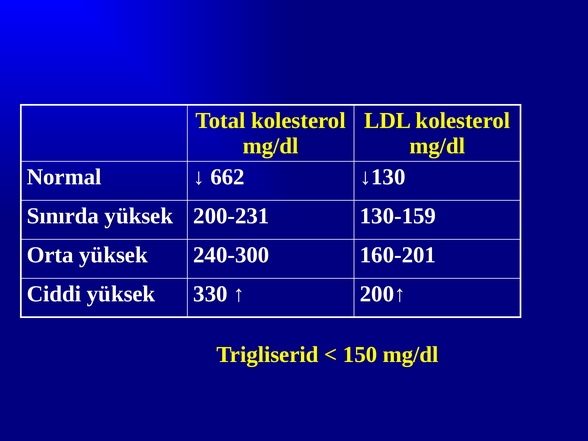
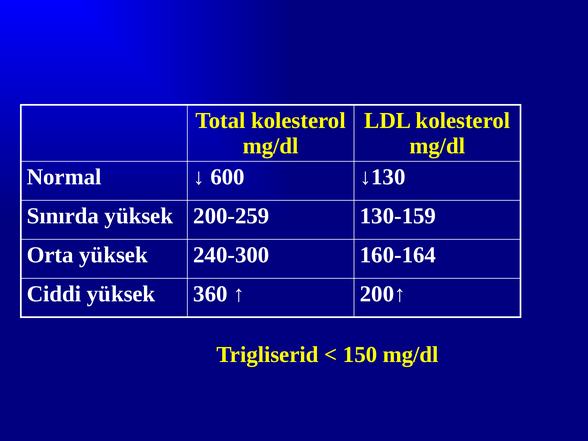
662: 662 -> 600 (227, 177)
200-231: 200-231 -> 200-259 (231, 216)
160-201: 160-201 -> 160-164 (398, 255)
330: 330 -> 360 (210, 294)
